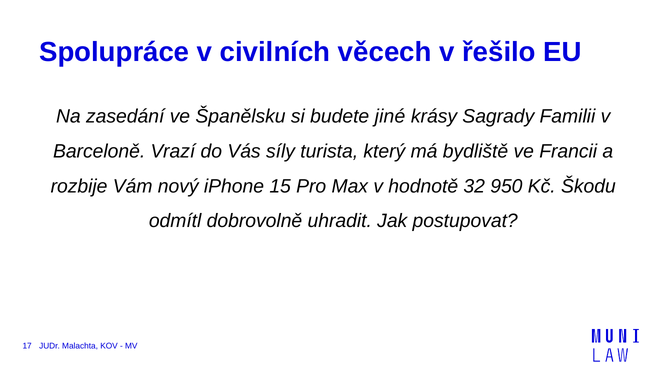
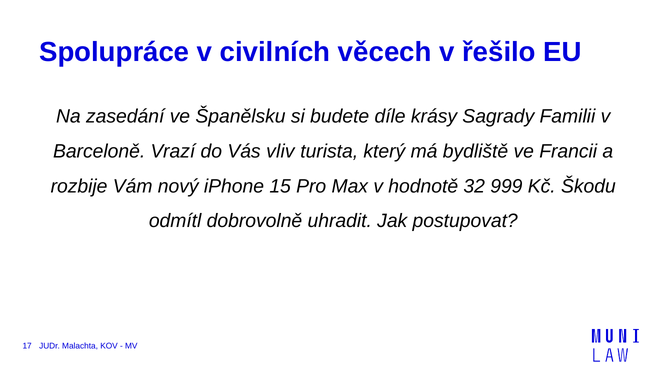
jiné: jiné -> díle (390, 117)
síly: síly -> vliv (280, 151)
950: 950 -> 999 (506, 186)
